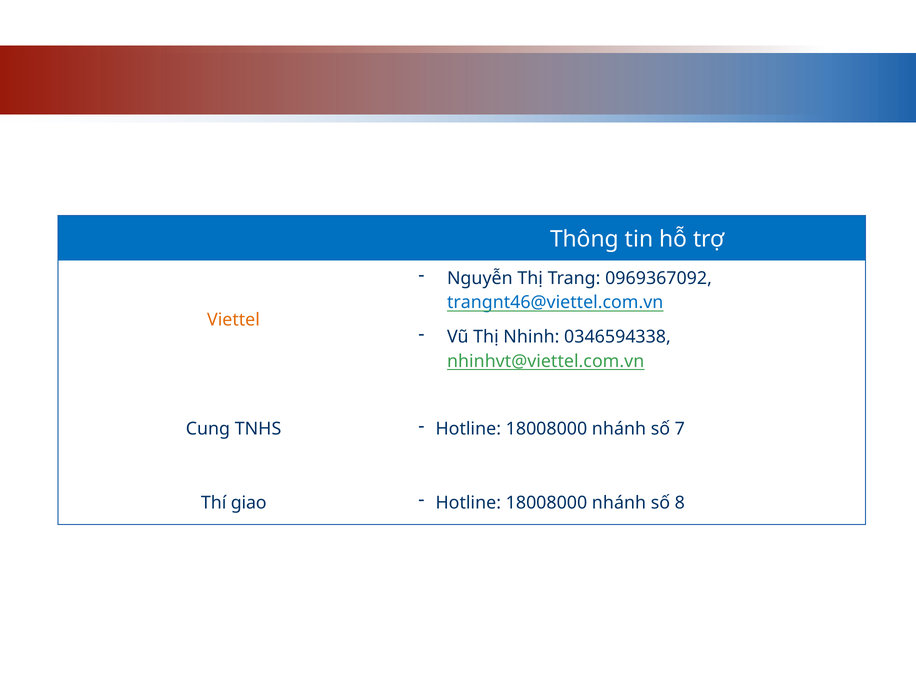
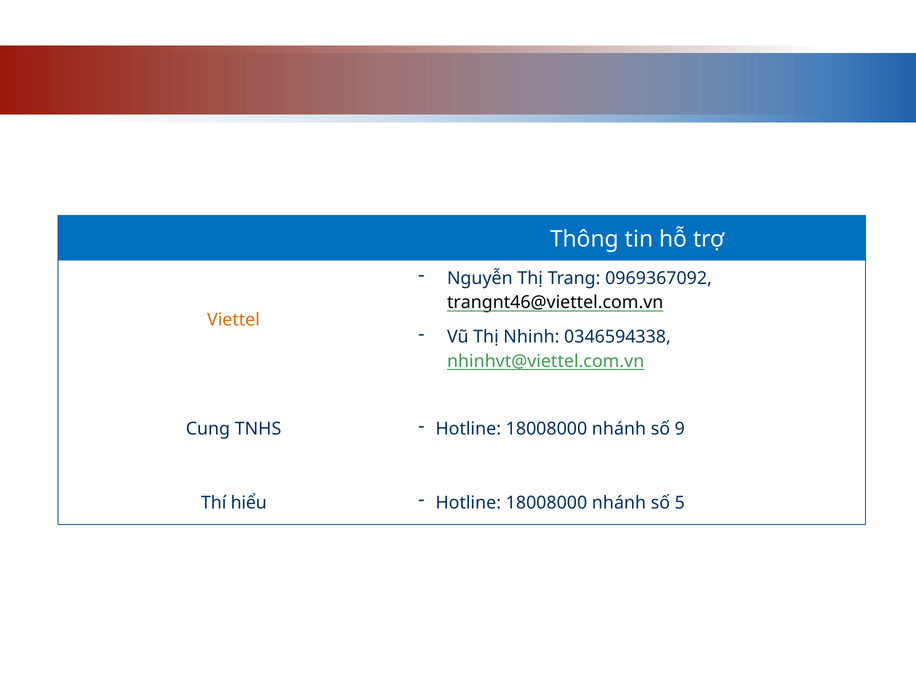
trangnt46@viettel.com.vn colour: blue -> black (555, 302)
7: 7 -> 9 (680, 429)
giao: giao -> hiểu (249, 503)
8: 8 -> 5 (680, 503)
